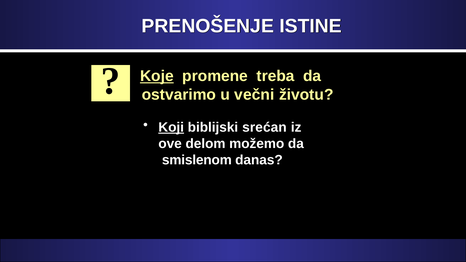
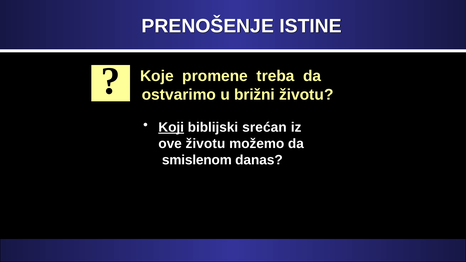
Koje underline: present -> none (157, 76)
večni: večni -> brižni (255, 95)
ove delom: delom -> životu (205, 144)
